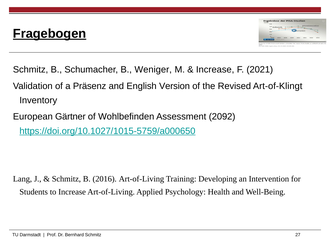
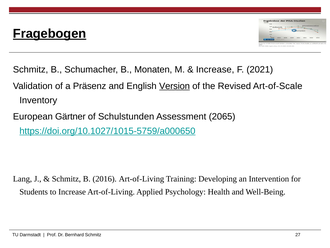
Weniger: Weniger -> Monaten (153, 70)
Version underline: none -> present (175, 86)
Art-of-Klingt: Art-of-Klingt -> Art-of-Scale (278, 86)
Wohlbefinden: Wohlbefinden -> Schulstunden (126, 116)
2092: 2092 -> 2065 (222, 116)
